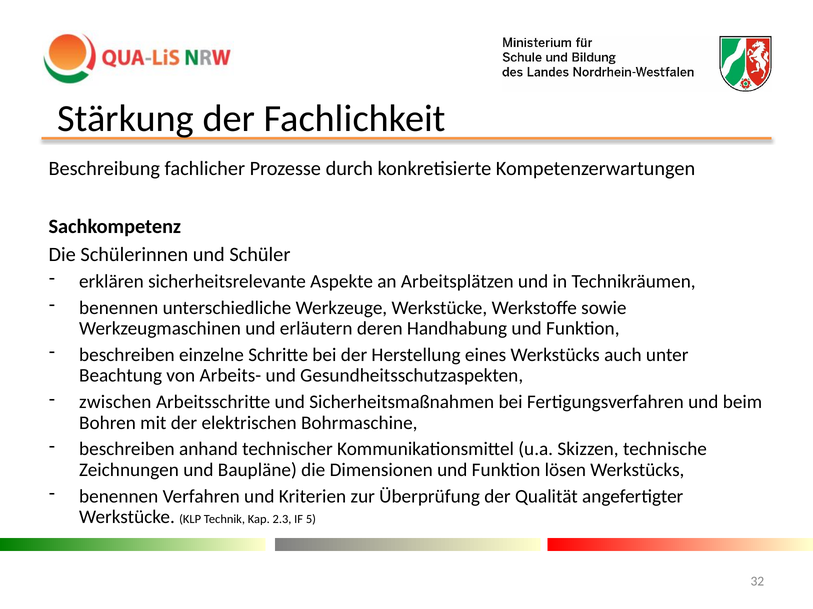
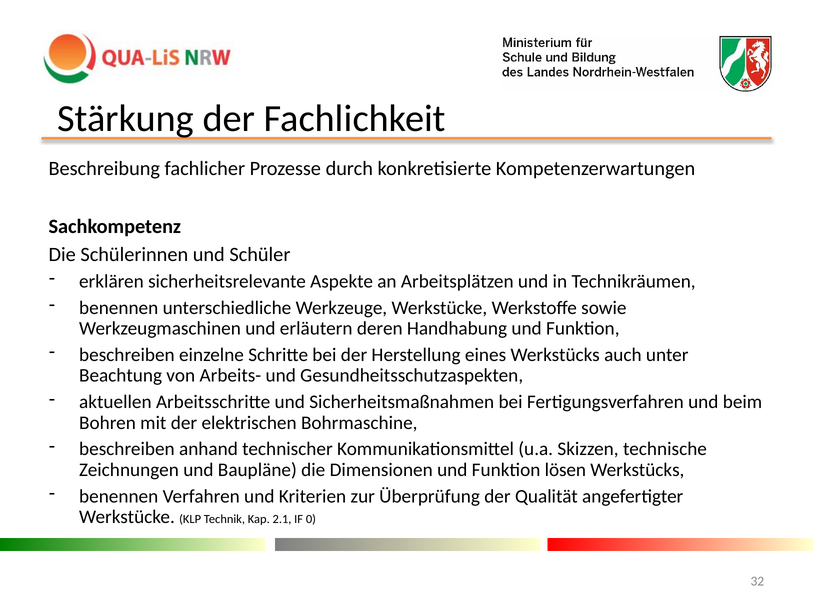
zwischen: zwischen -> aktuellen (115, 402)
2.3: 2.3 -> 2.1 (282, 520)
5: 5 -> 0 (311, 520)
